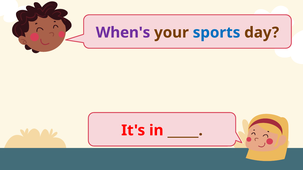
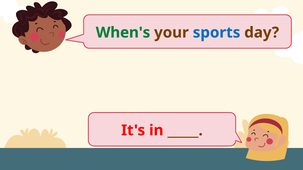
When's colour: purple -> green (123, 33)
